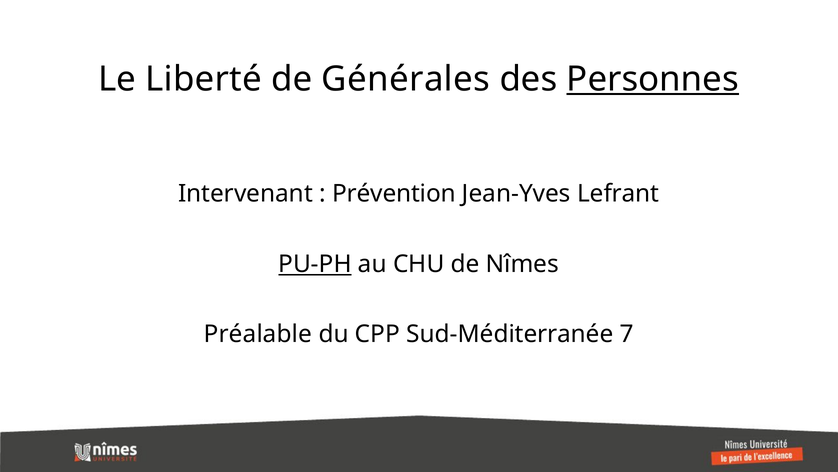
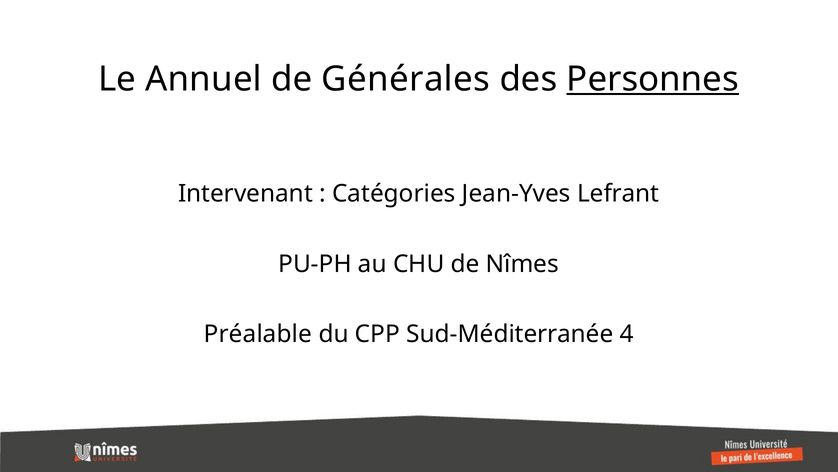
Liberté: Liberté -> Annuel (204, 79)
Prévention: Prévention -> Catégories (394, 193)
PU-PH underline: present -> none (315, 264)
7: 7 -> 4 (627, 334)
